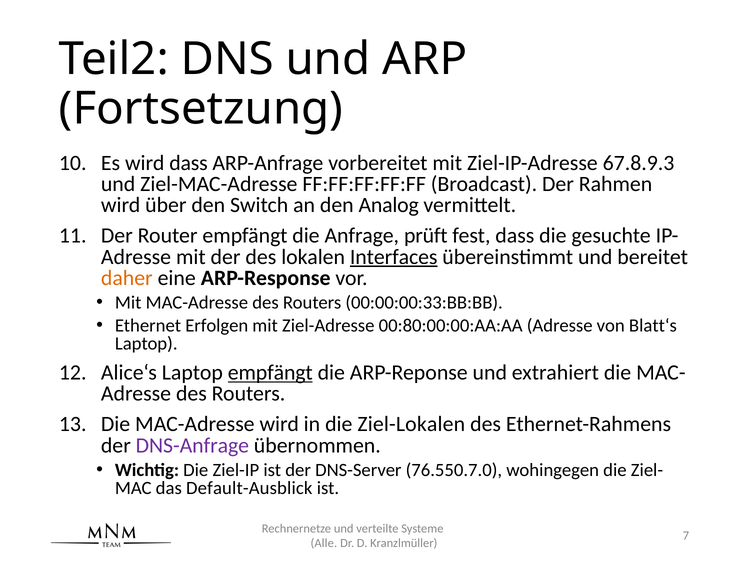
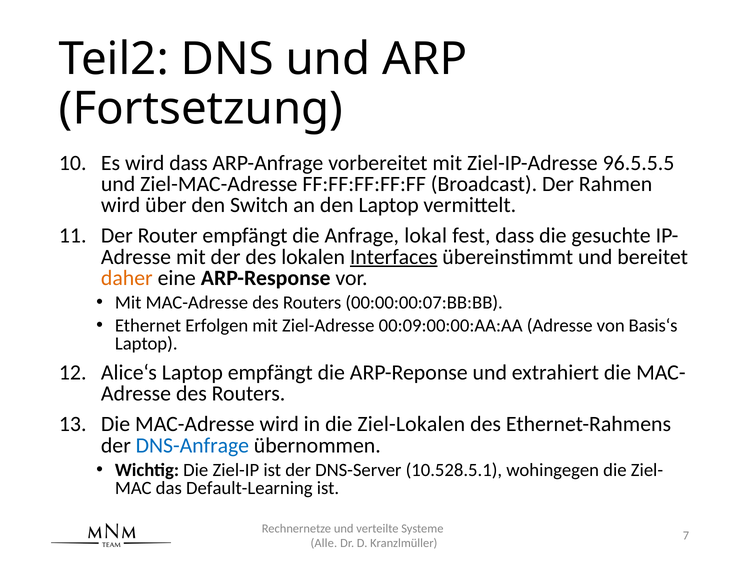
67.8.9.3: 67.8.9.3 -> 96.5.5.5 (639, 163)
den Analog: Analog -> Laptop (389, 205)
prüft: prüft -> lokal (426, 236)
00:00:00:33:BB:BB: 00:00:00:33:BB:BB -> 00:00:00:07:BB:BB (424, 303)
00:80:00:00:AA:AA: 00:80:00:00:AA:AA -> 00:09:00:00:AA:AA (451, 325)
Blatt‘s: Blatt‘s -> Basis‘s (653, 325)
empfängt underline: present -> none (270, 373)
DNS-Anfrage colour: purple -> blue (192, 445)
76.550.7.0: 76.550.7.0 -> 10.528.5.1 (454, 470)
Default-Ausblick: Default-Ausblick -> Default-Learning (249, 488)
